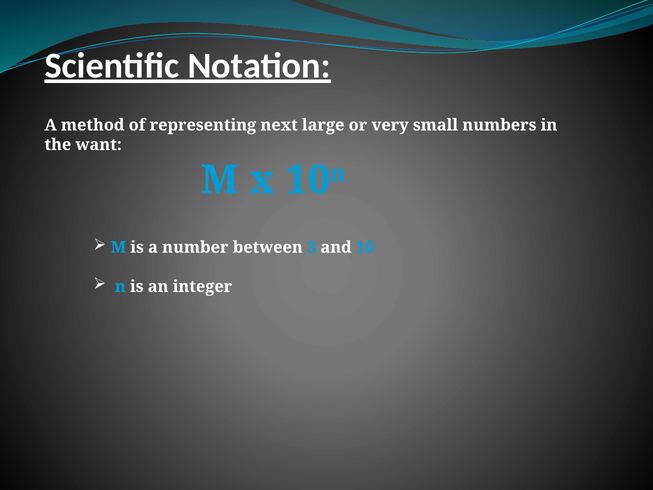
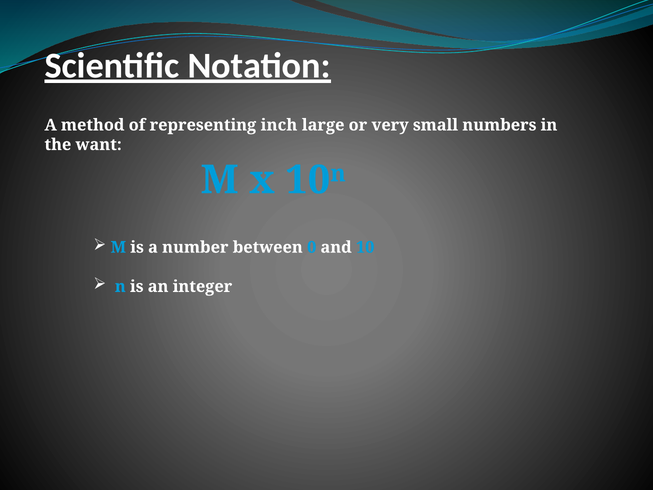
next: next -> inch (279, 125)
3: 3 -> 0 (312, 247)
